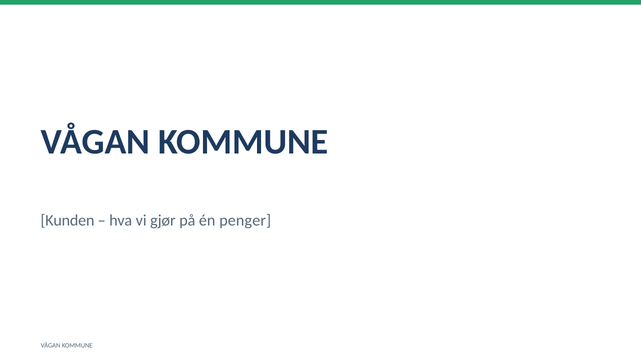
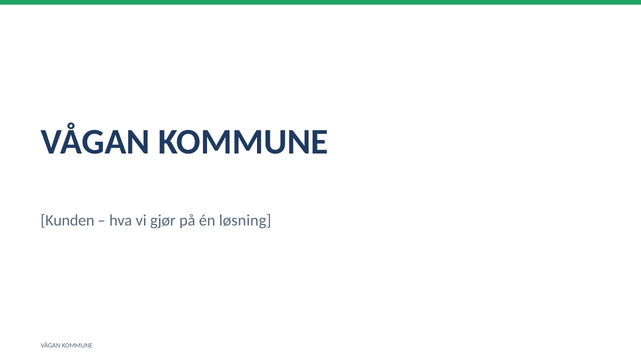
penger: penger -> løsning (245, 221)
